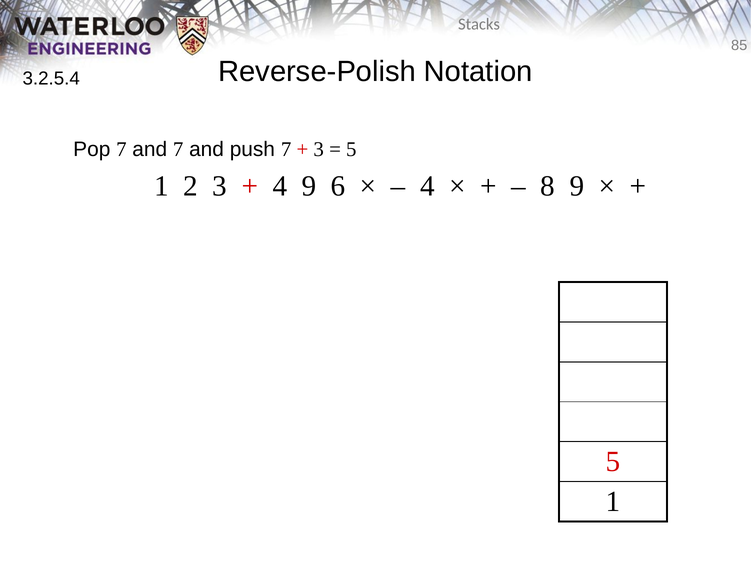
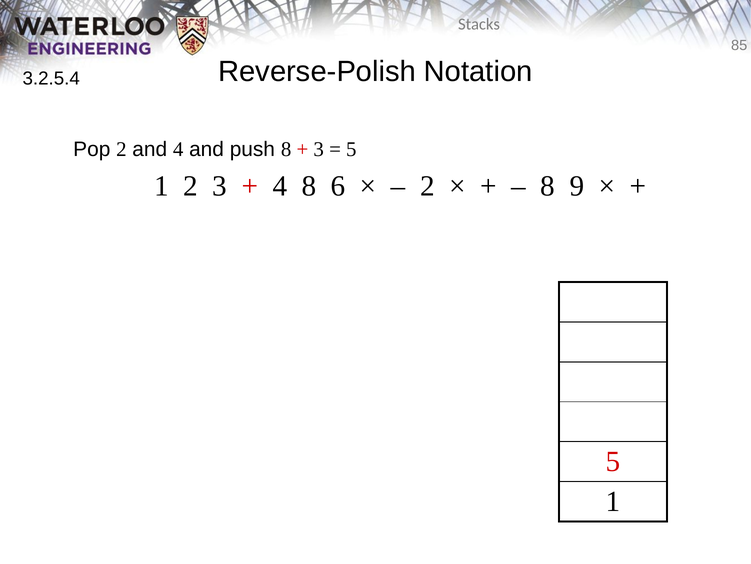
Pop 7: 7 -> 2 (121, 149)
and 7: 7 -> 4 (178, 149)
push 7: 7 -> 8 (286, 149)
4 9: 9 -> 8 (309, 186)
4: 4 -> 2 (427, 186)
